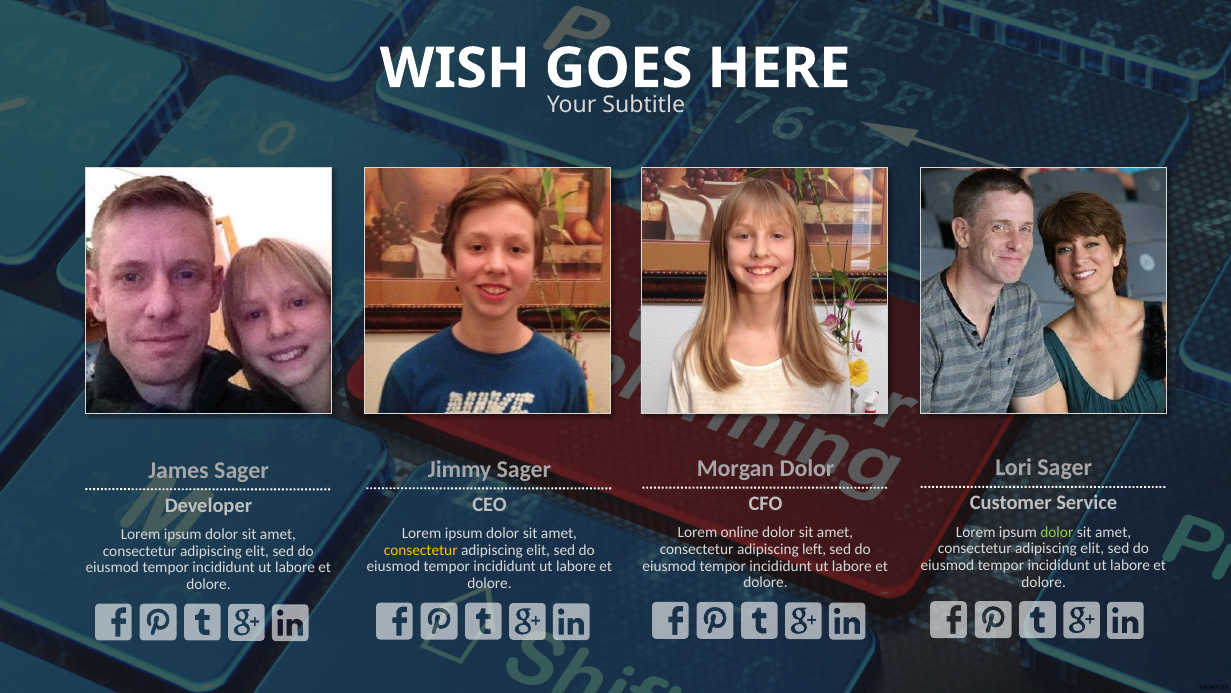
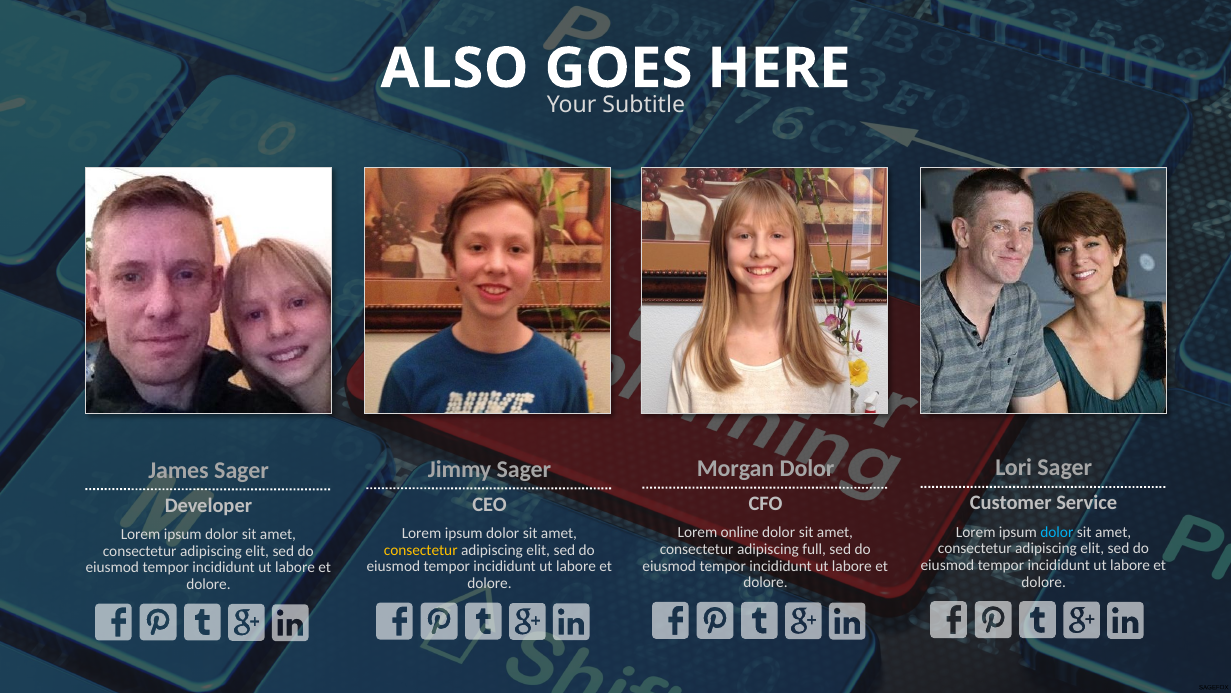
WISH: WISH -> ALSO (455, 68)
dolor colour: light green -> light blue (1057, 532)
left: left -> full (814, 549)
